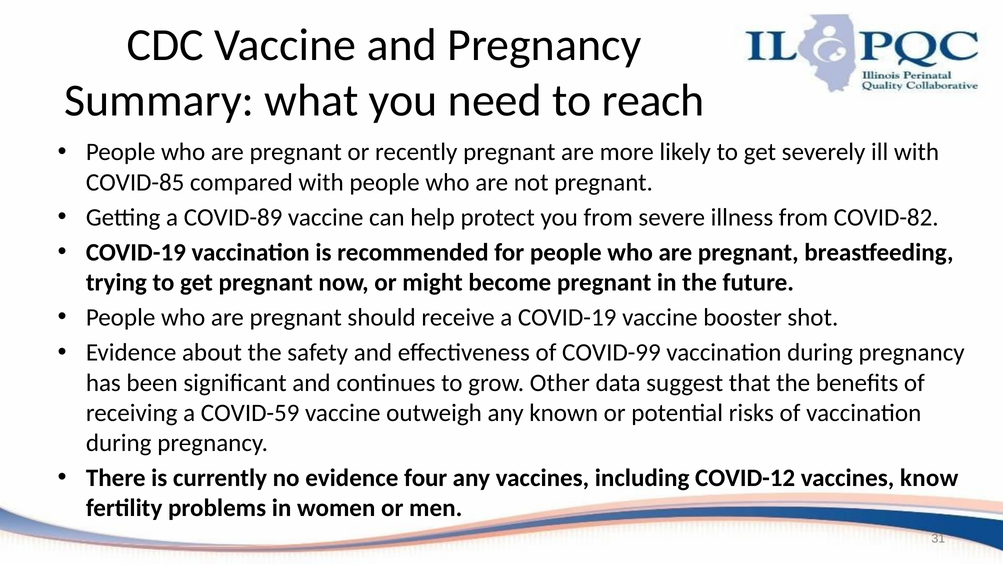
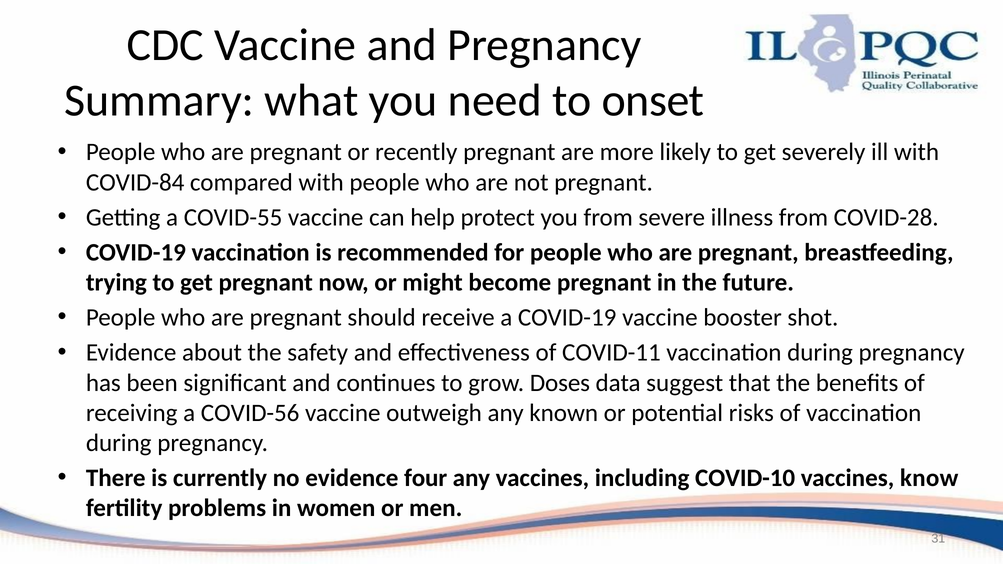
reach: reach -> onset (653, 100)
COVID-85: COVID-85 -> COVID-84 (135, 182)
COVID-89: COVID-89 -> COVID-55 (233, 217)
COVID-82: COVID-82 -> COVID-28 (886, 217)
COVID-99: COVID-99 -> COVID-11 (611, 353)
Other: Other -> Doses (560, 383)
COVID-59: COVID-59 -> COVID-56 (250, 413)
COVID-12: COVID-12 -> COVID-10 (745, 478)
